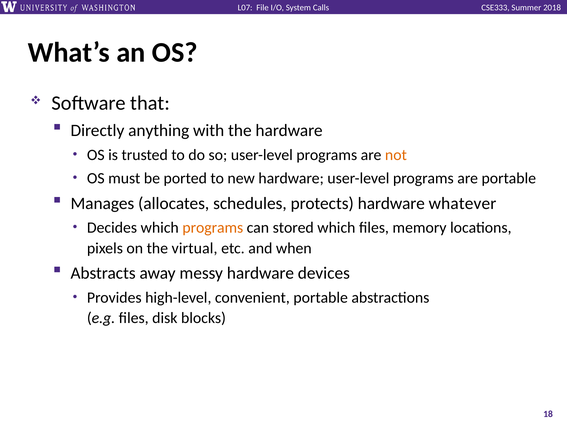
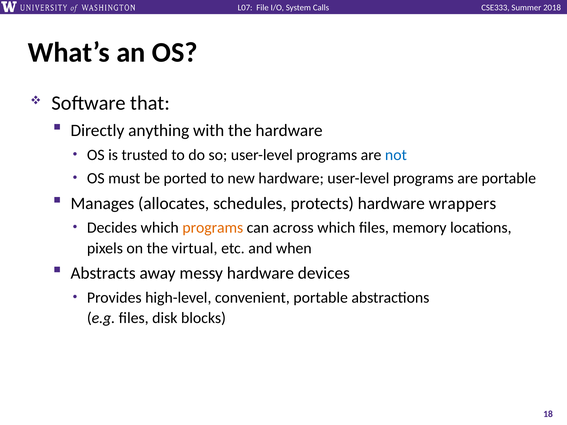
not colour: orange -> blue (396, 155)
whatever: whatever -> wrappers (462, 204)
stored: stored -> across (293, 228)
